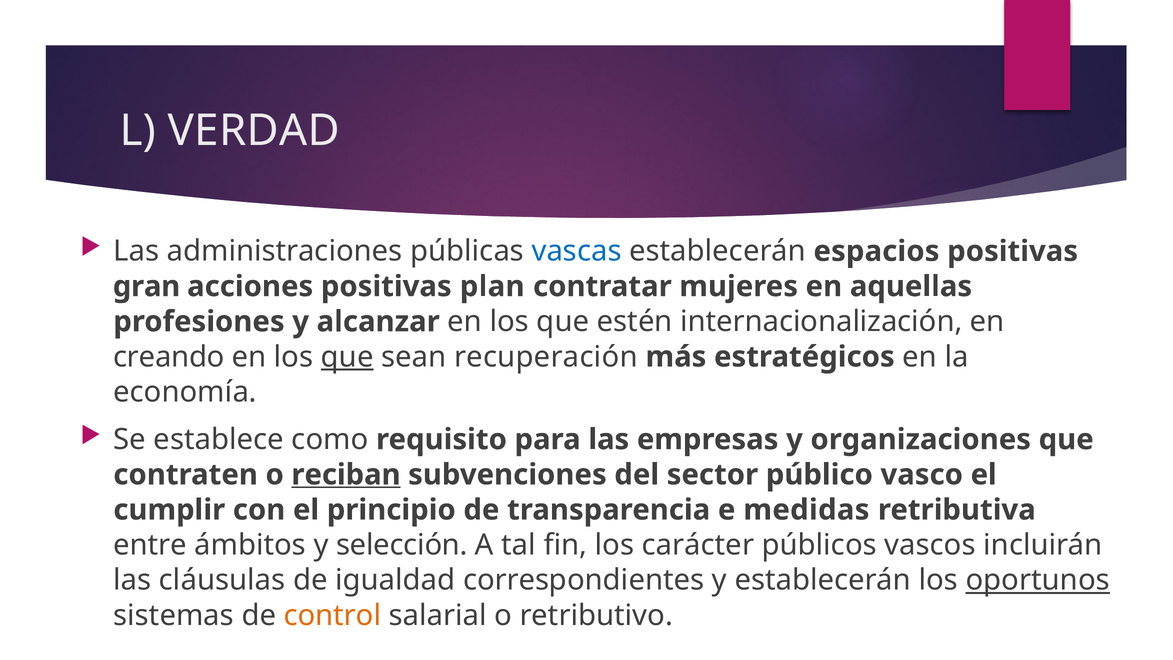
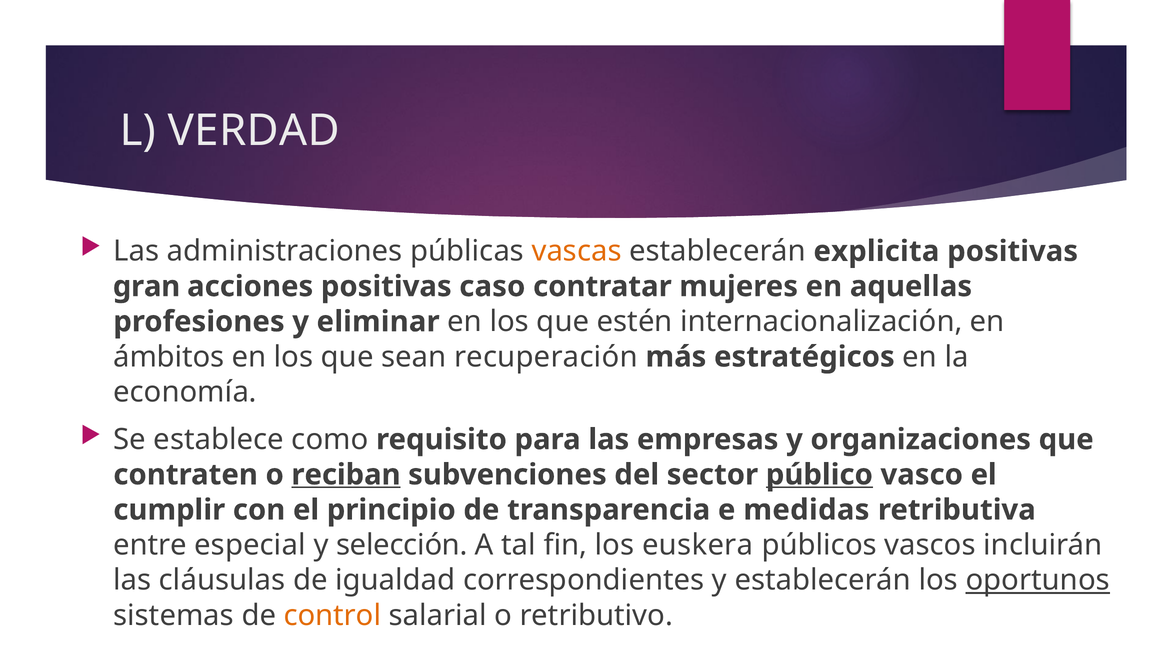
vascas colour: blue -> orange (577, 251)
espacios: espacios -> explicita (876, 251)
plan: plan -> caso (492, 286)
alcanzar: alcanzar -> eliminar (378, 322)
creando: creando -> ámbitos (169, 357)
que underline: present -> none (347, 357)
público underline: none -> present (819, 475)
ámbitos: ámbitos -> especial (250, 545)
carácter: carácter -> euskera (698, 545)
